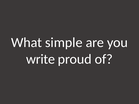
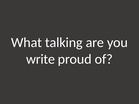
simple: simple -> talking (64, 43)
